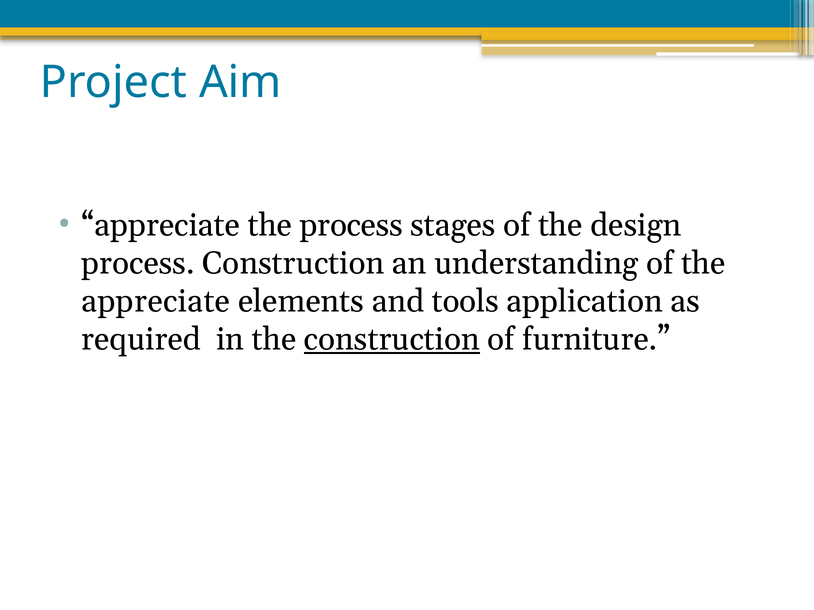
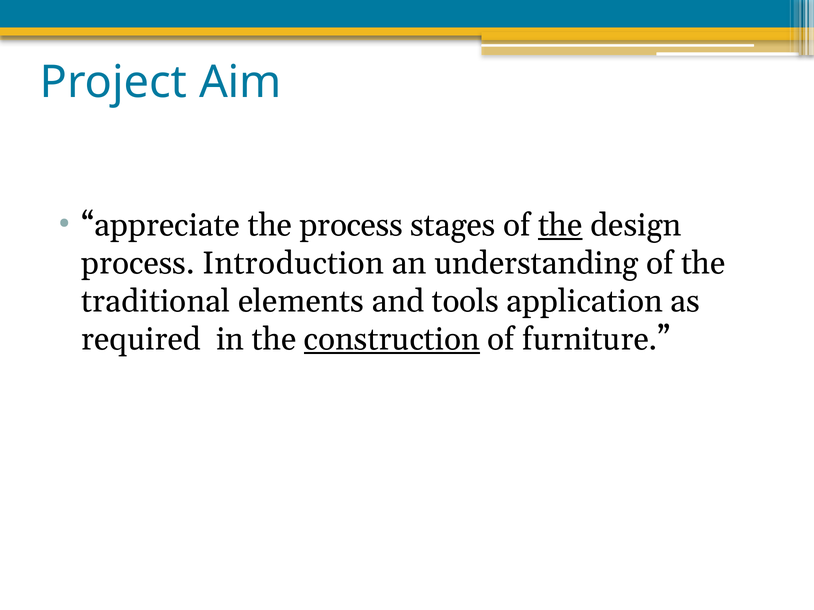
the underline: none -> present (560, 225)
process Construction: Construction -> Introduction (293, 263)
appreciate: appreciate -> traditional (156, 301)
